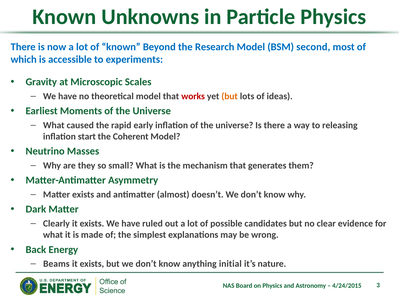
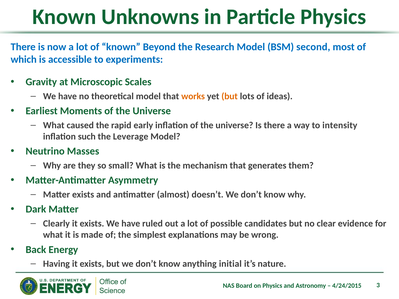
works colour: red -> orange (193, 96)
releasing: releasing -> intensity (340, 125)
start: start -> such (87, 137)
Coherent: Coherent -> Leverage (131, 137)
Beams: Beams -> Having (56, 264)
